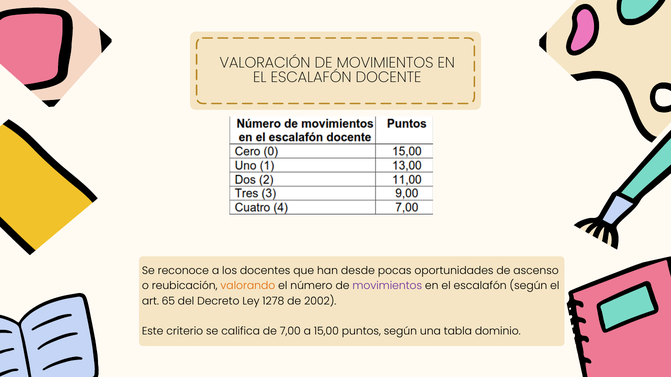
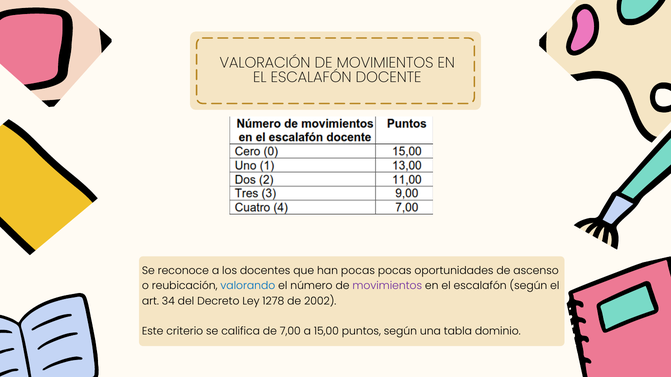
han desde: desde -> pocas (358, 271)
valorando colour: orange -> blue (248, 286)
65: 65 -> 34 (168, 301)
